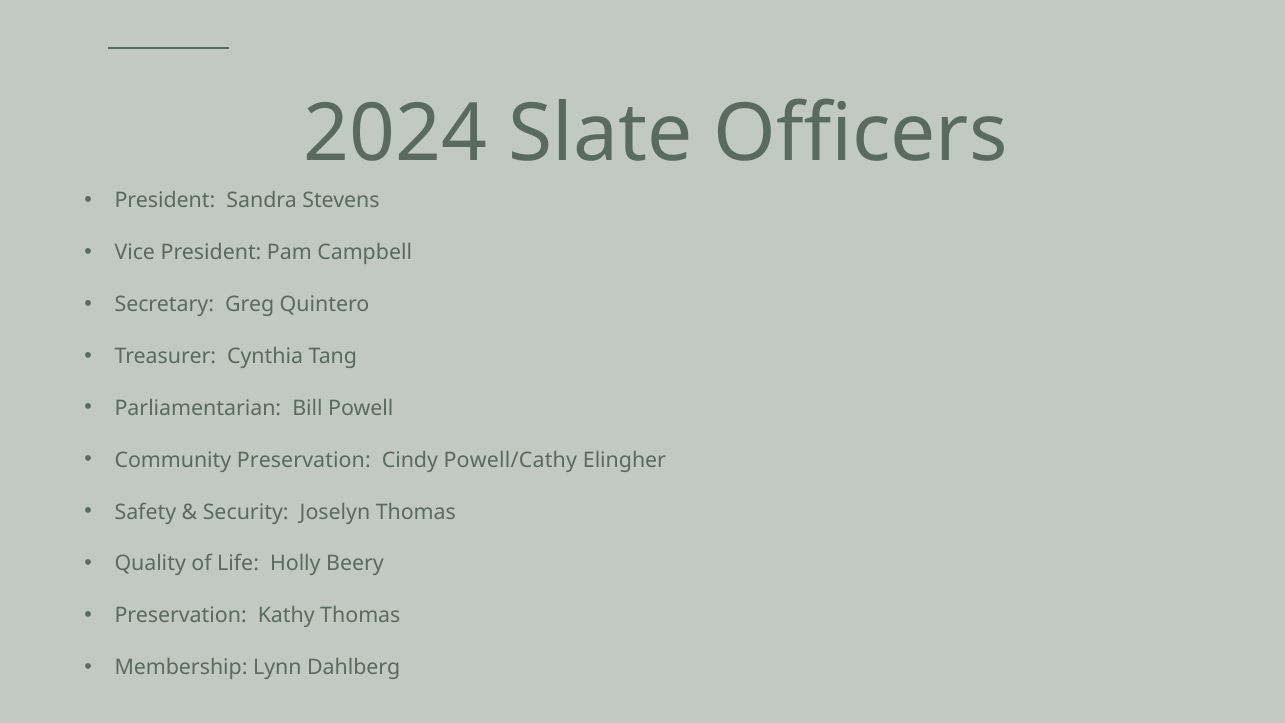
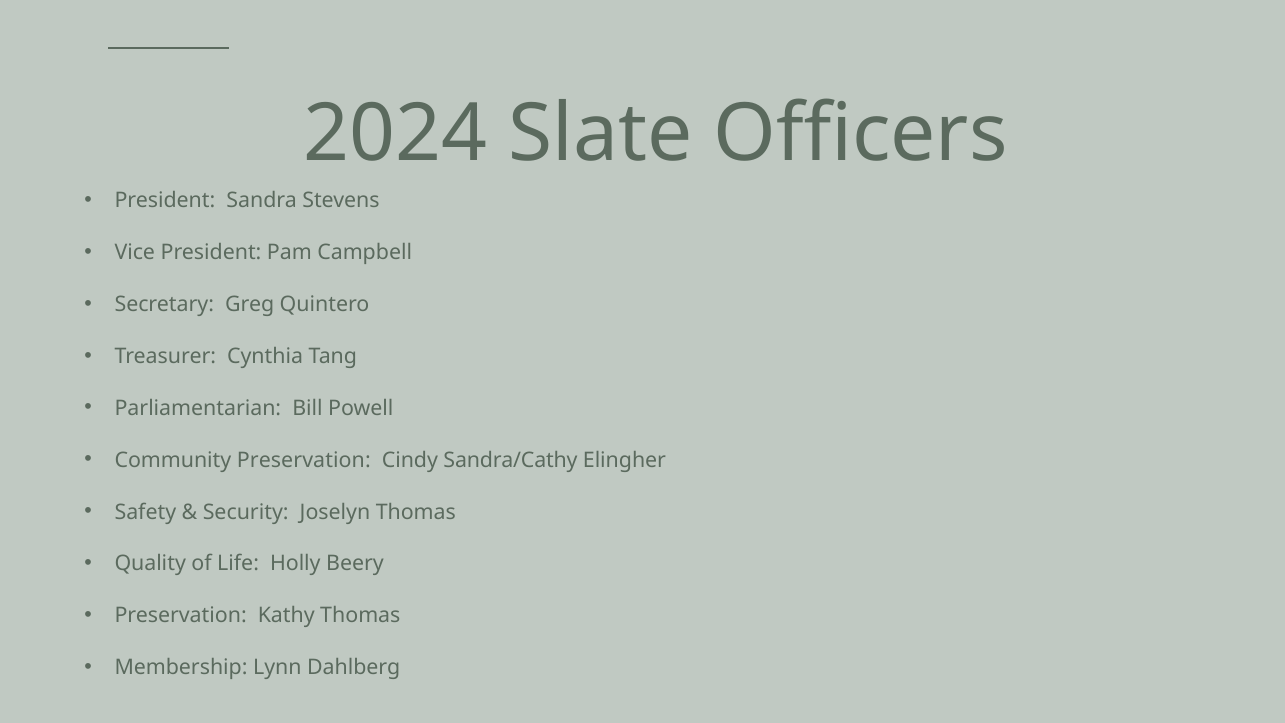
Powell/Cathy: Powell/Cathy -> Sandra/Cathy (511, 460)
